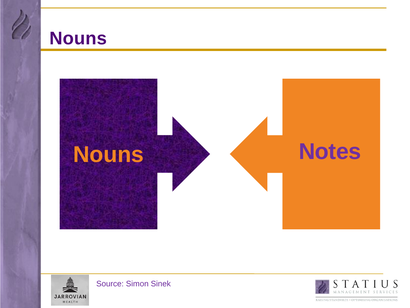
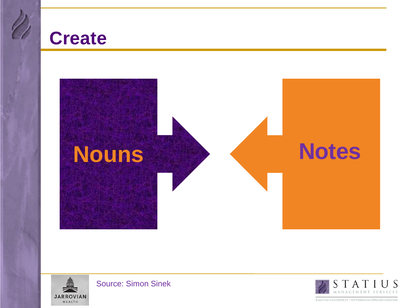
Nouns: Nouns -> Create (78, 38)
